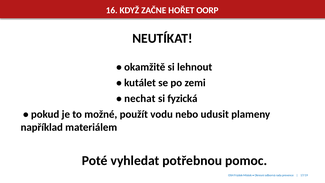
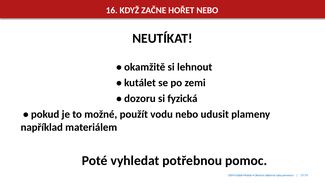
HOŘET OORP: OORP -> NEBO (207, 10)
nechat: nechat -> dozoru (140, 99)
